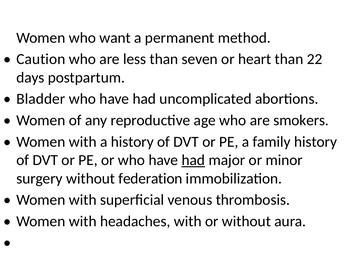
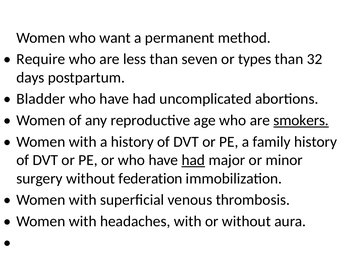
Caution: Caution -> Require (41, 59)
heart: heart -> types (255, 59)
22: 22 -> 32 (315, 59)
smokers underline: none -> present (301, 121)
